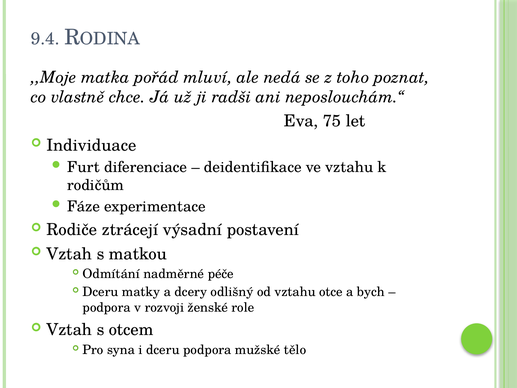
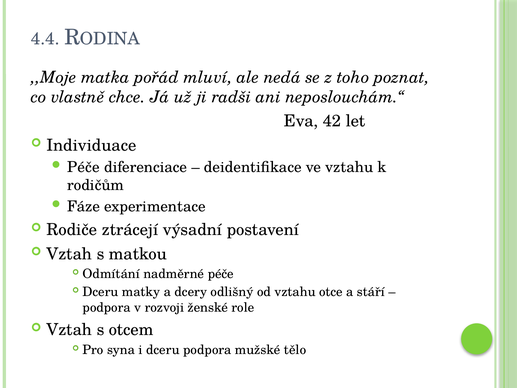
9.4: 9.4 -> 4.4 (45, 39)
75: 75 -> 42 (332, 121)
Furt: Furt -> Péče (83, 167)
bych: bych -> stáří (371, 292)
